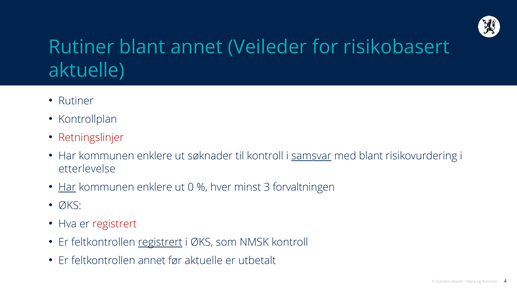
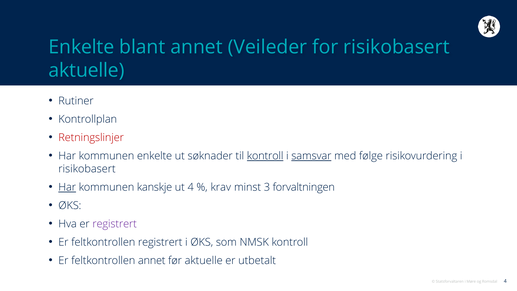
Rutiner: Rutiner -> Enkelte (81, 47)
enklere: enklere -> enkelte (155, 156)
kontroll underline: none -> present (265, 156)
med blant: blant -> følge (371, 156)
etterlevelse: etterlevelse -> risikobasert (87, 169)
enklere: enklere -> kanskje (155, 187)
ut 0: 0 -> 4 (191, 187)
hver: hver -> krav (221, 187)
registrert colour: red -> purple (115, 224)
registrert underline: present -> none (160, 242)
